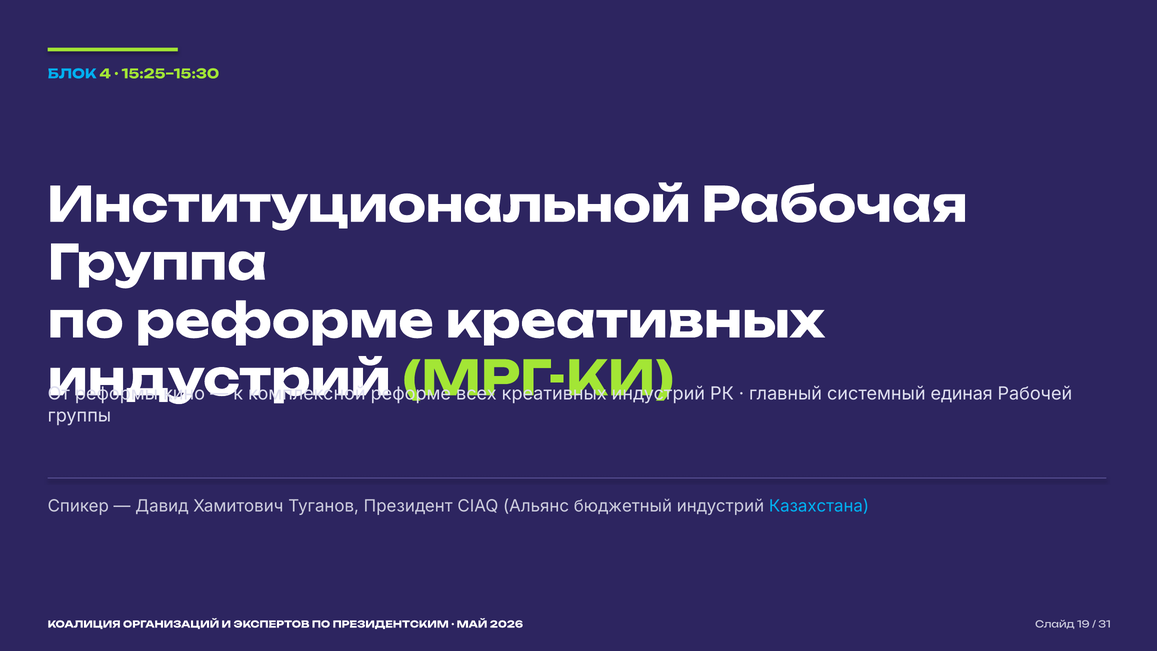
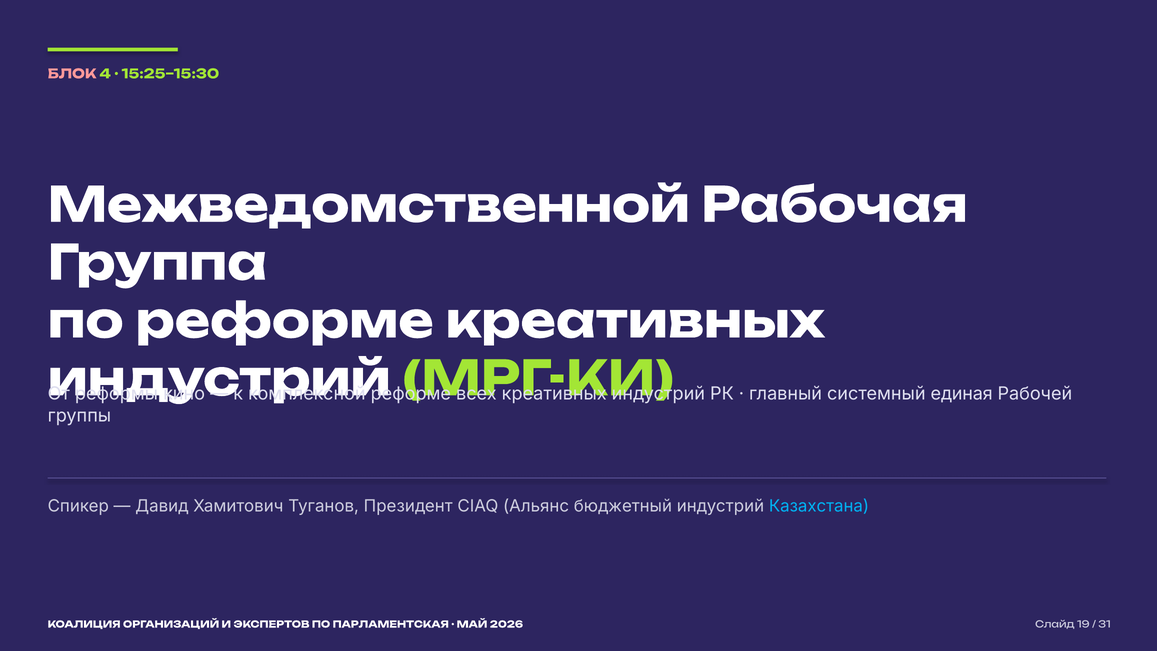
БЛОК colour: light blue -> pink (72, 74)
Институциональной: Институциональной -> Межведомственной (369, 206)
ПРЕЗИДЕНТСКИМ: ПРЕЗИДЕНТСКИМ -> ПАРЛАМЕНТСКАЯ (391, 624)
